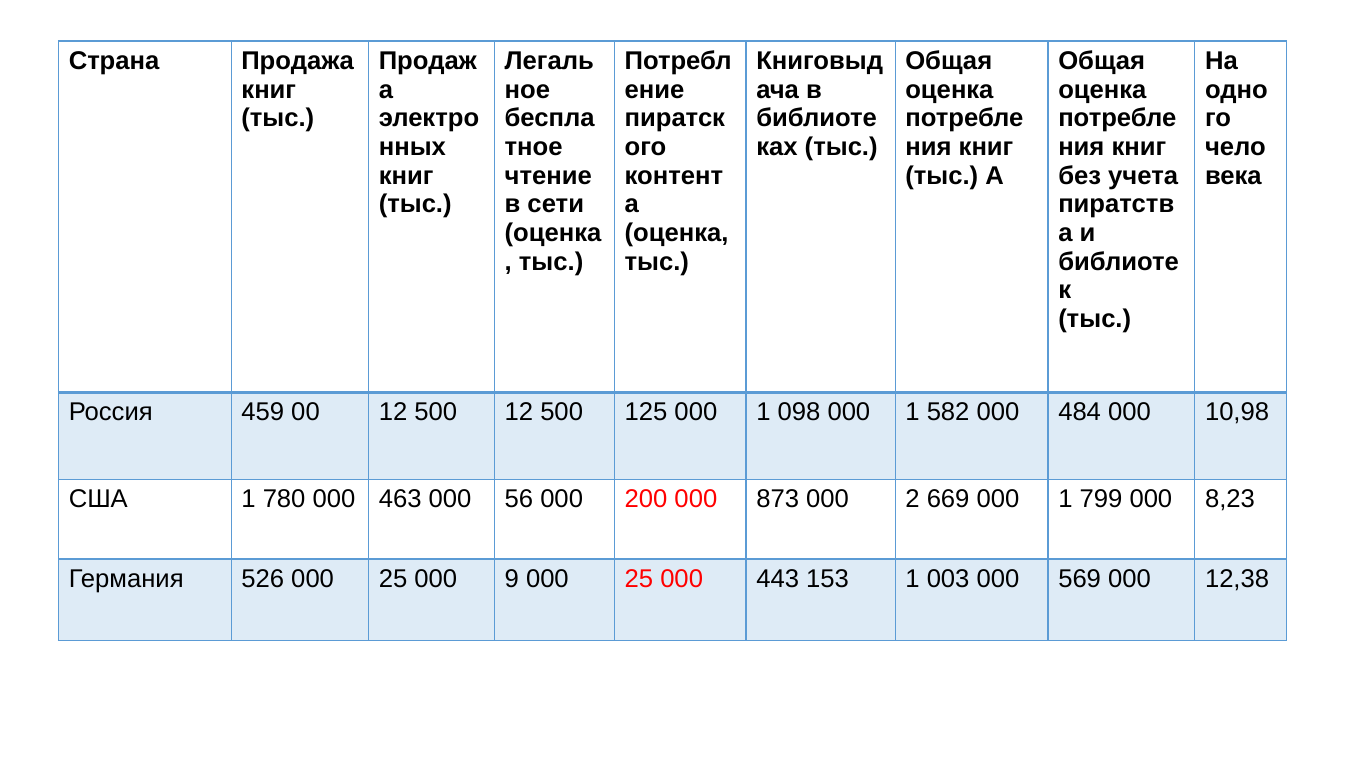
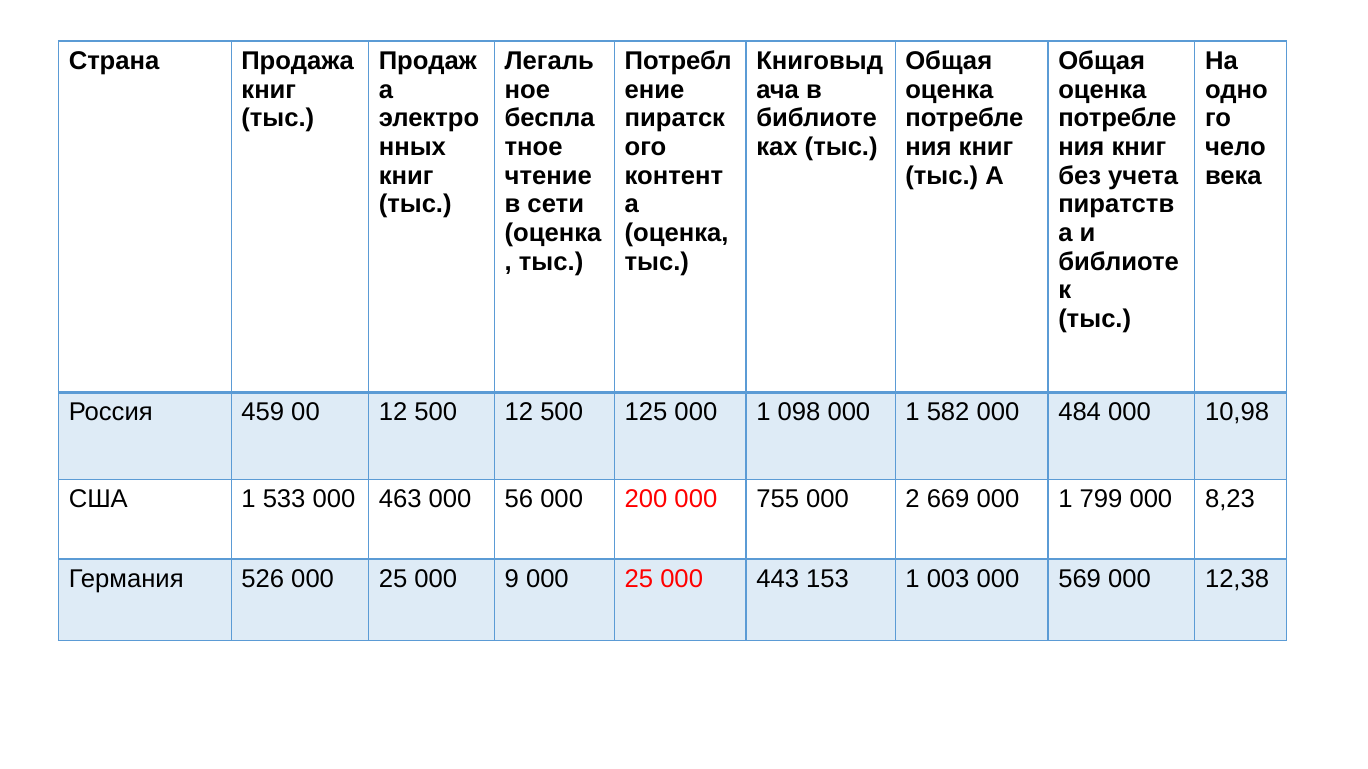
780: 780 -> 533 (284, 500)
873: 873 -> 755 (778, 500)
